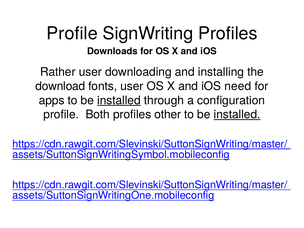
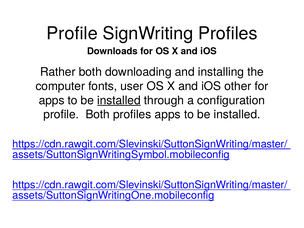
Rather user: user -> both (90, 72)
download: download -> computer (60, 86)
need: need -> other (238, 86)
profiles other: other -> apps (168, 115)
installed underline: present -> none (237, 115)
